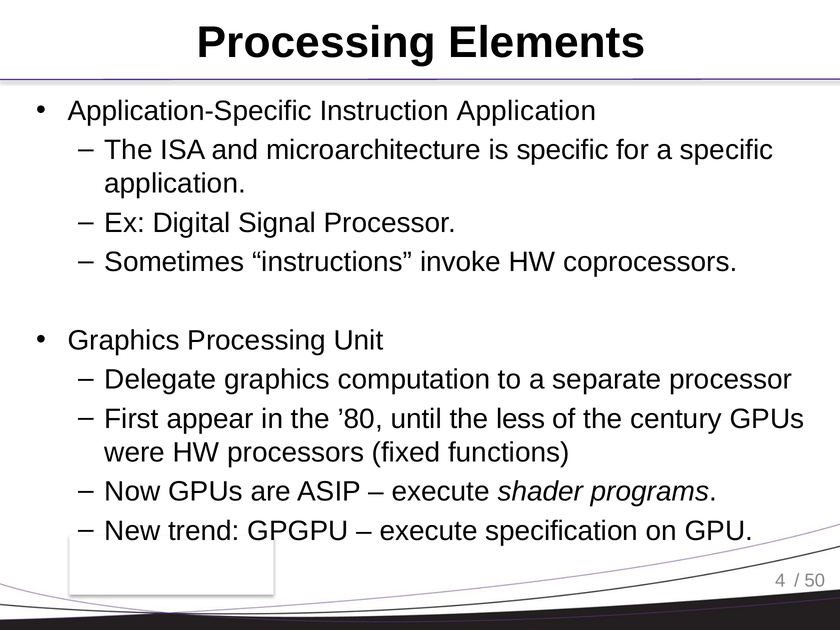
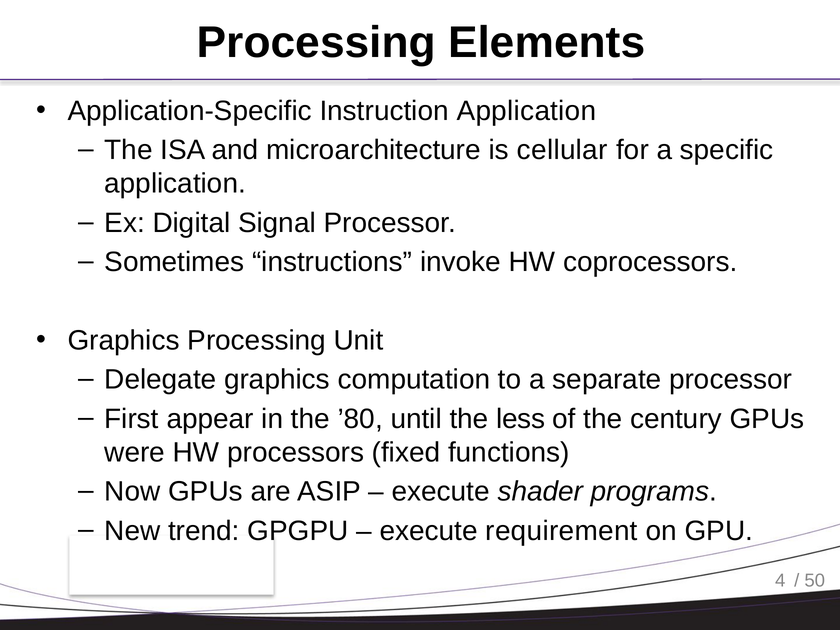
is specific: specific -> cellular (562, 150)
specification: specification -> requirement (562, 531)
